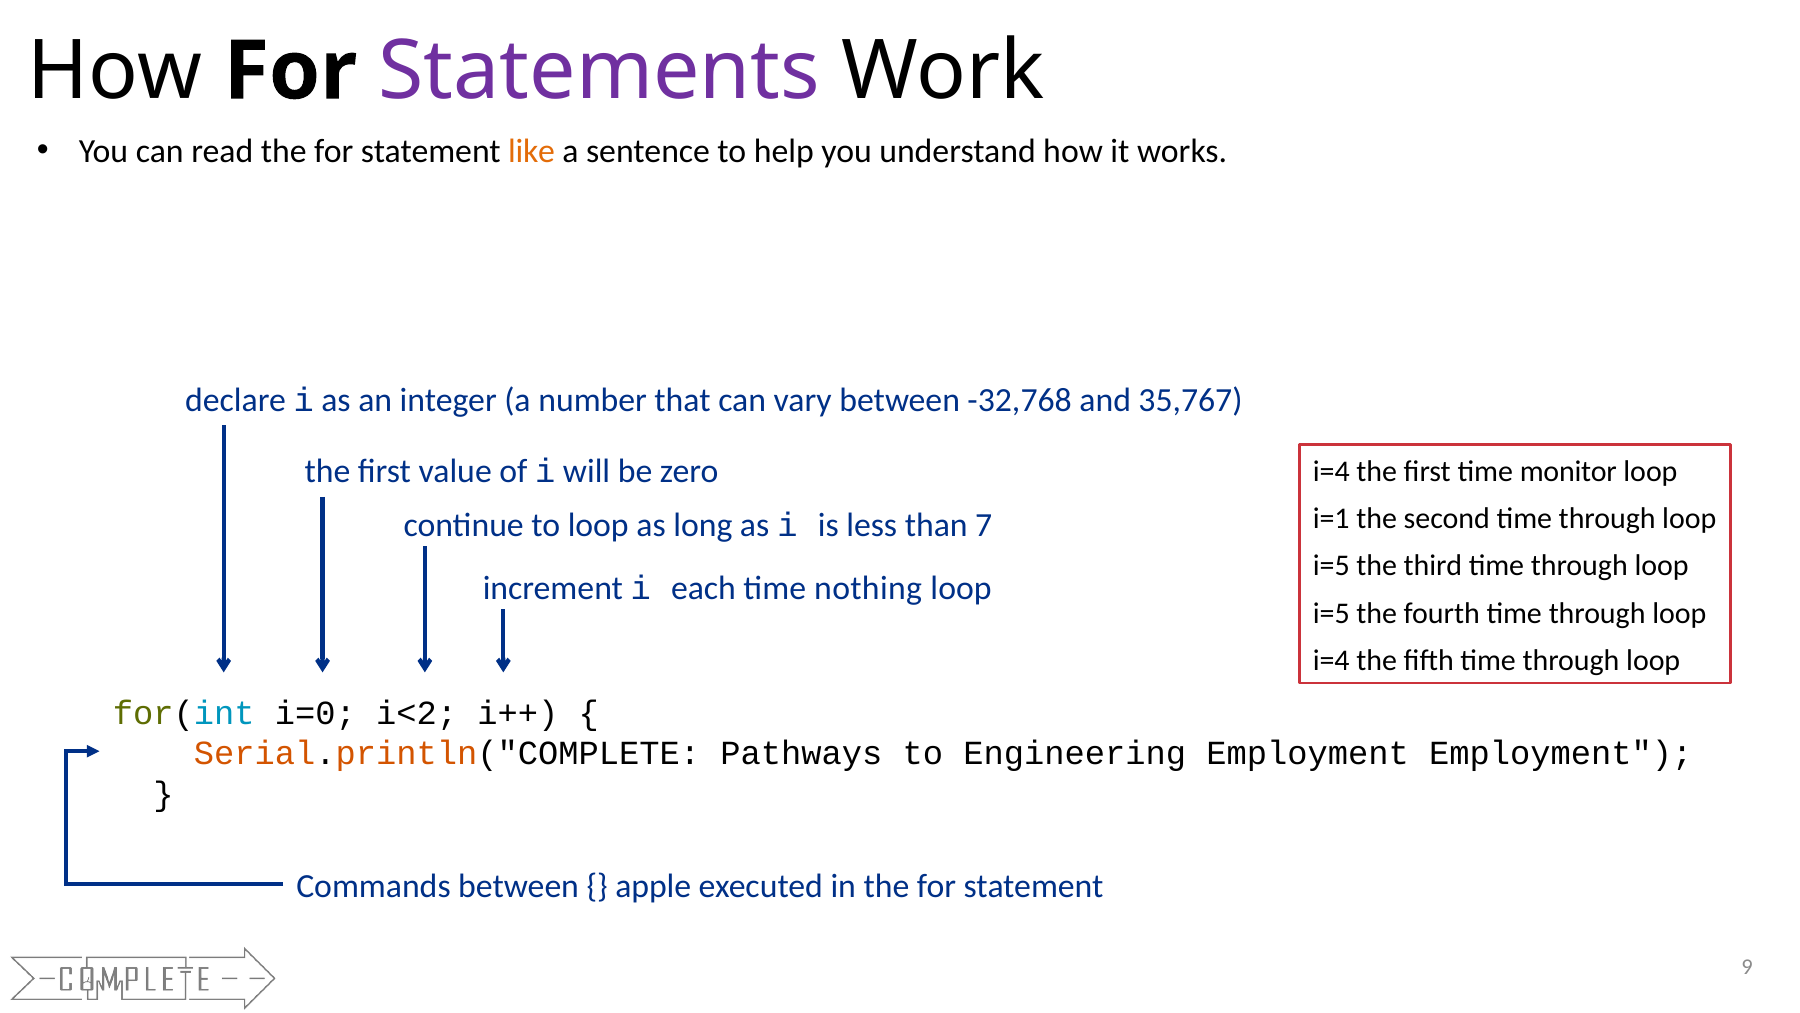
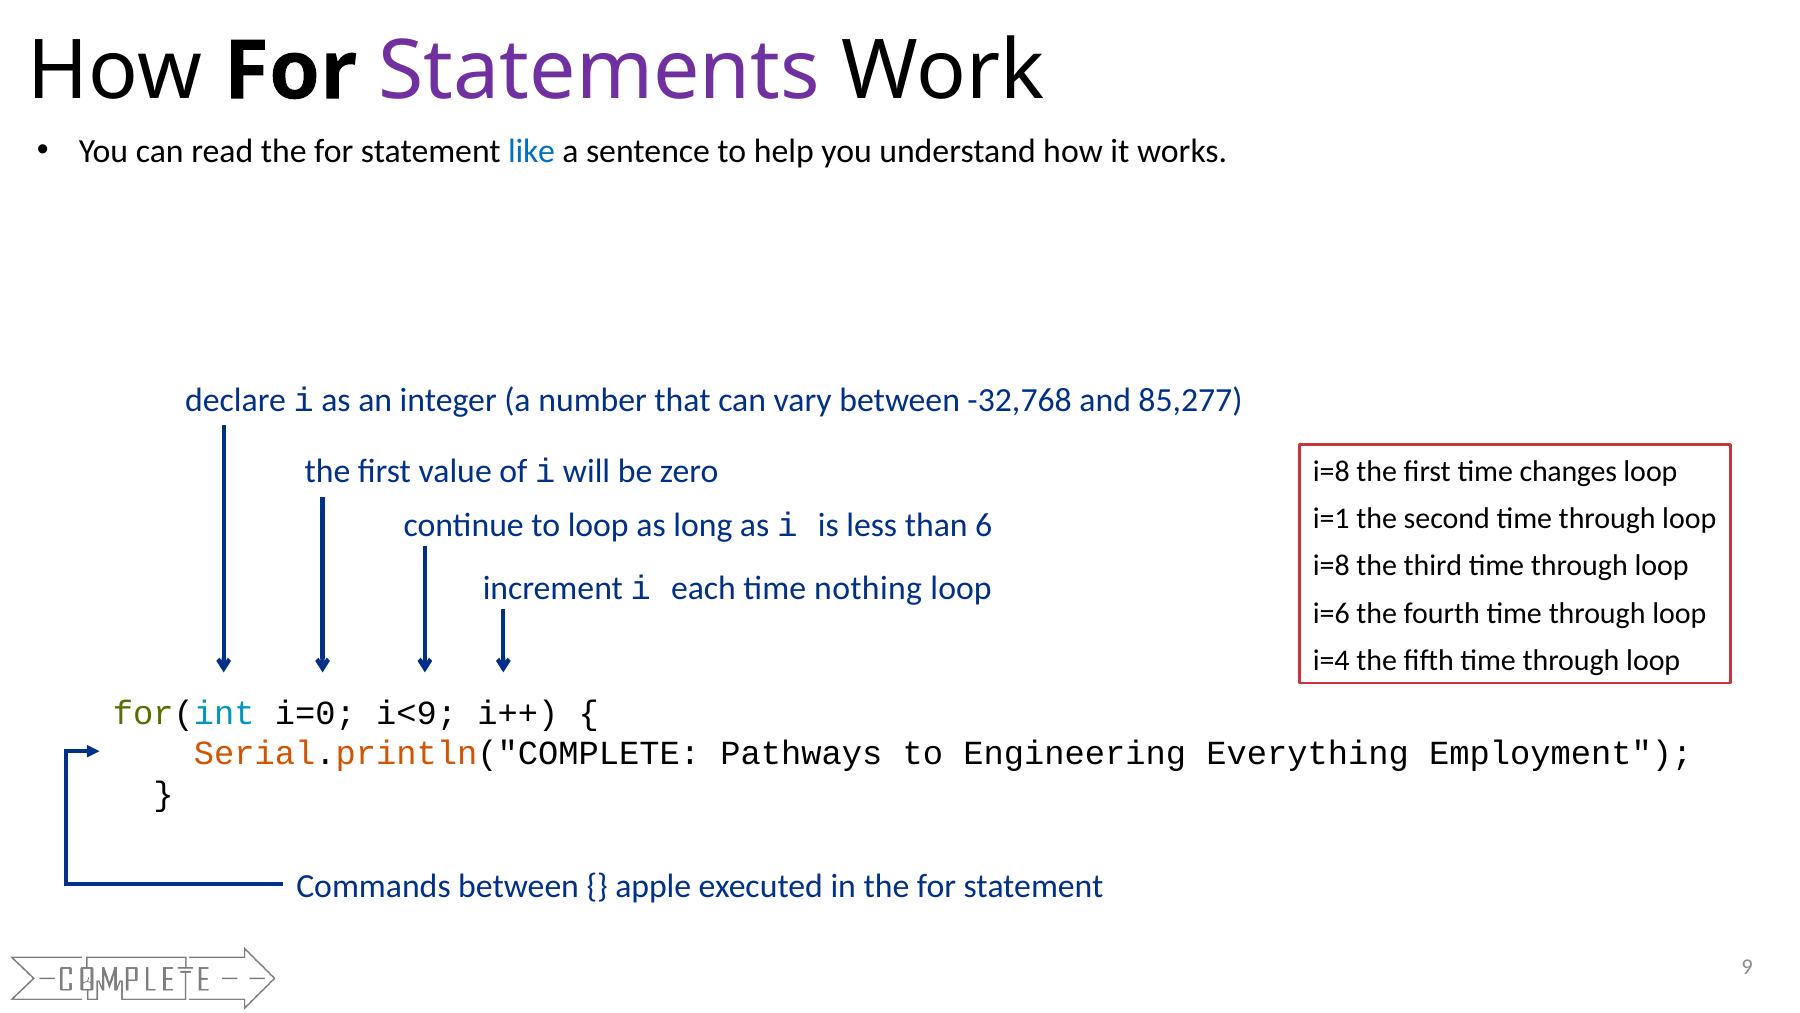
like colour: orange -> blue (532, 151)
35,767: 35,767 -> 85,277 (1191, 400)
i=4: i=4 -> i=8 (1331, 471)
monitor: monitor -> changes (1568, 471)
7: 7 -> 6 (984, 525)
i=5: i=5 -> i=8 (1331, 566)
i=5: i=5 -> i=6 (1331, 613)
i<2: i<2 -> i<9 (417, 713)
Engineering Employment: Employment -> Everything (1308, 753)
